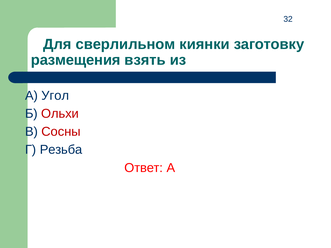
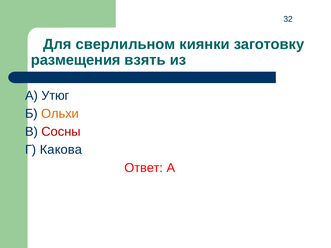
Угол: Угол -> Утюг (55, 96)
Ольхи colour: red -> orange (60, 114)
Резьба: Резьба -> Какова (61, 150)
